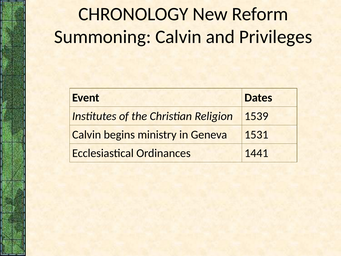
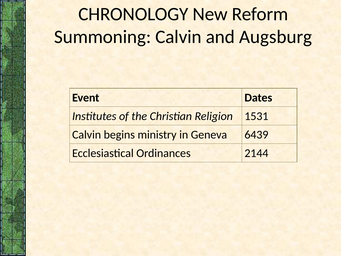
Privileges: Privileges -> Augsburg (276, 37)
1539: 1539 -> 1531 (256, 116)
1531: 1531 -> 6439 (256, 135)
1441: 1441 -> 2144 (256, 153)
